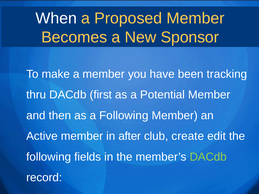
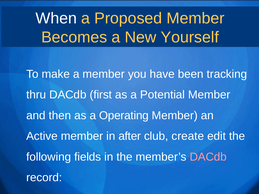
Sponsor: Sponsor -> Yourself (190, 37)
a Following: Following -> Operating (124, 116)
DACdb colour: light green -> pink (208, 157)
